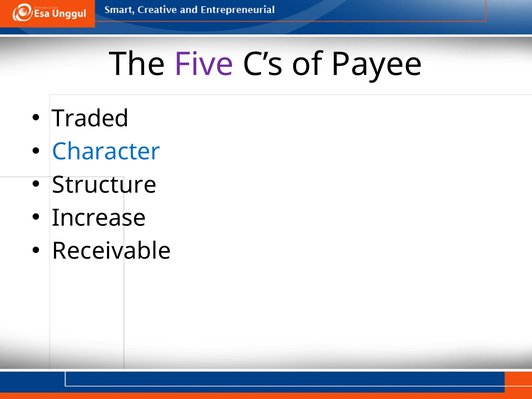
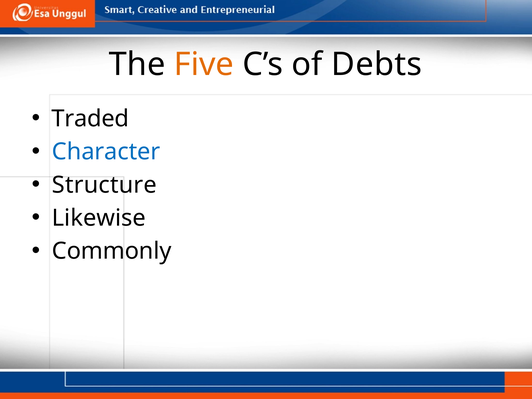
Five colour: purple -> orange (204, 64)
Payee: Payee -> Debts (377, 64)
Increase: Increase -> Likewise (99, 218)
Receivable: Receivable -> Commonly (112, 251)
